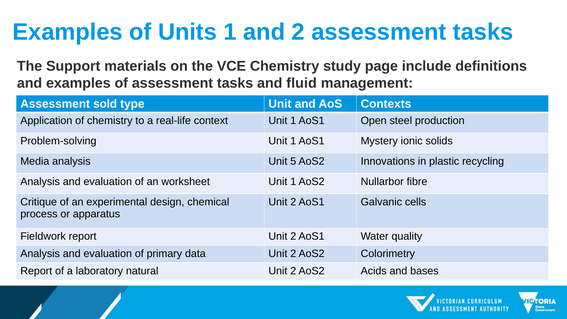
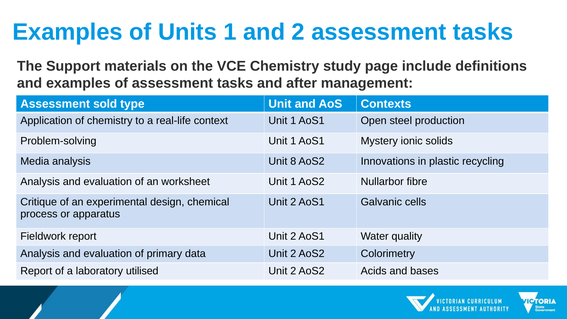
fluid: fluid -> after (302, 83)
5: 5 -> 8 (293, 161)
natural: natural -> utilised (142, 271)
